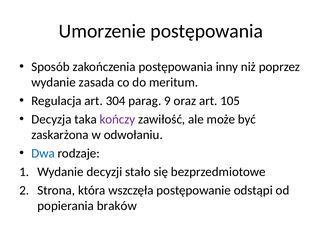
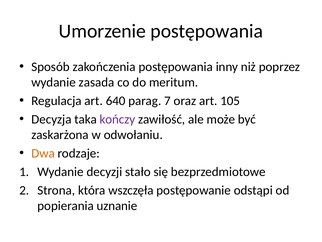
304: 304 -> 640 (116, 101)
9: 9 -> 7 (167, 101)
Dwa colour: blue -> orange (43, 153)
braków: braków -> uznanie (117, 206)
